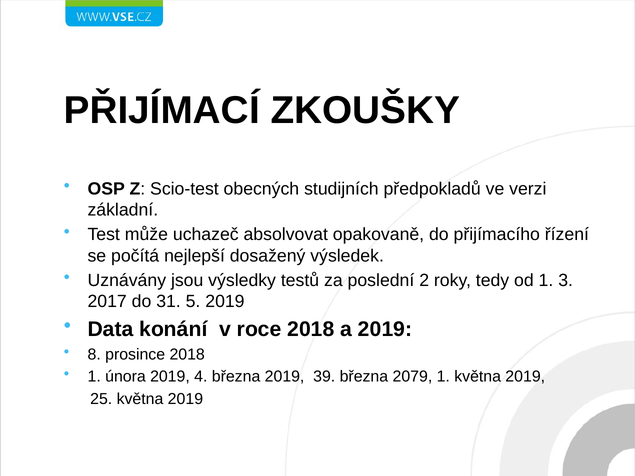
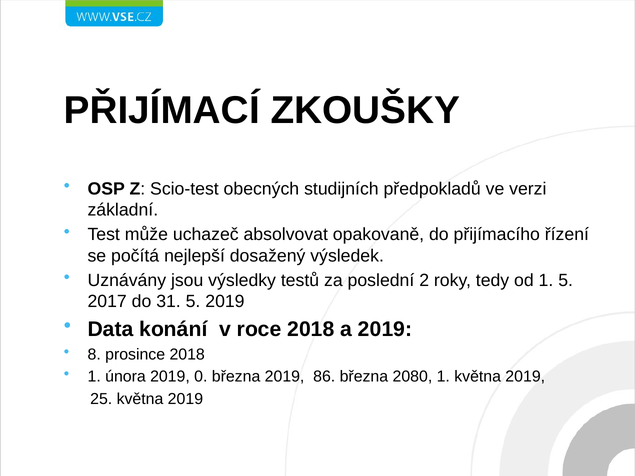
1 3: 3 -> 5 (566, 281)
4: 4 -> 0 (201, 377)
39: 39 -> 86 (324, 377)
2079: 2079 -> 2080 (412, 377)
